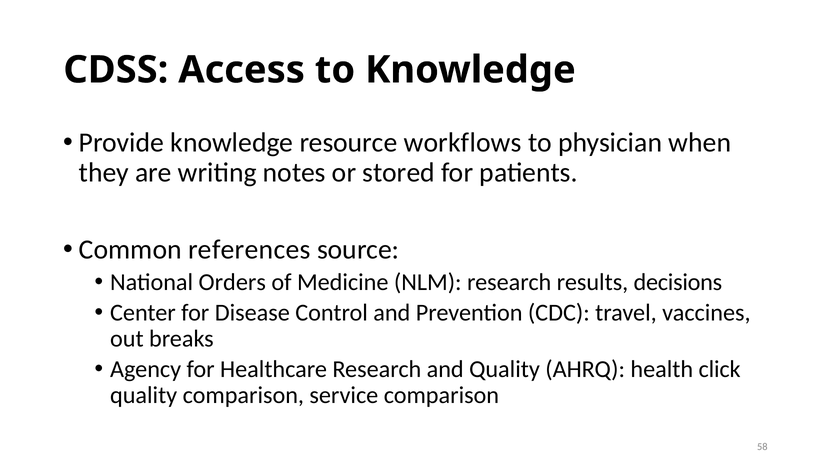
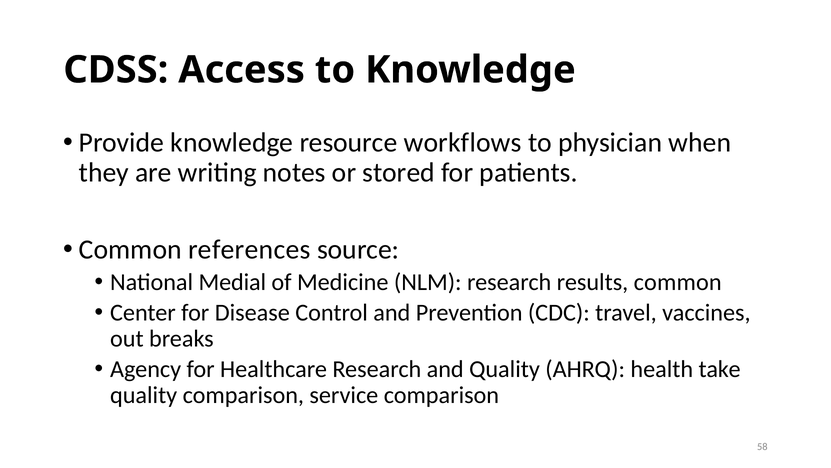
Orders: Orders -> Medial (232, 282)
results decisions: decisions -> common (678, 282)
click: click -> take (720, 369)
